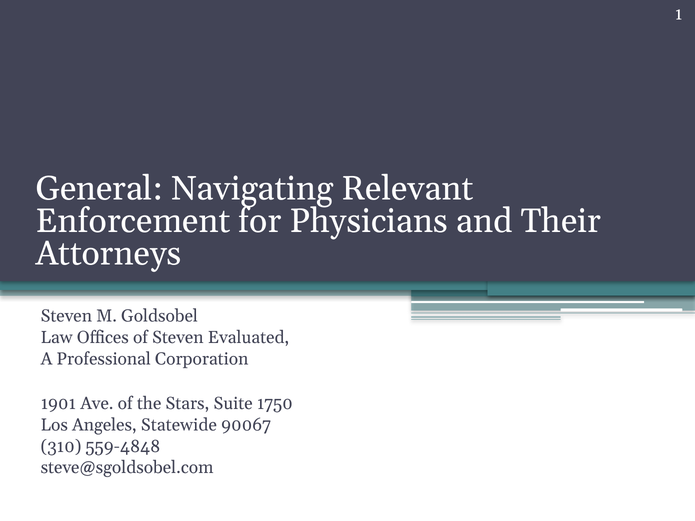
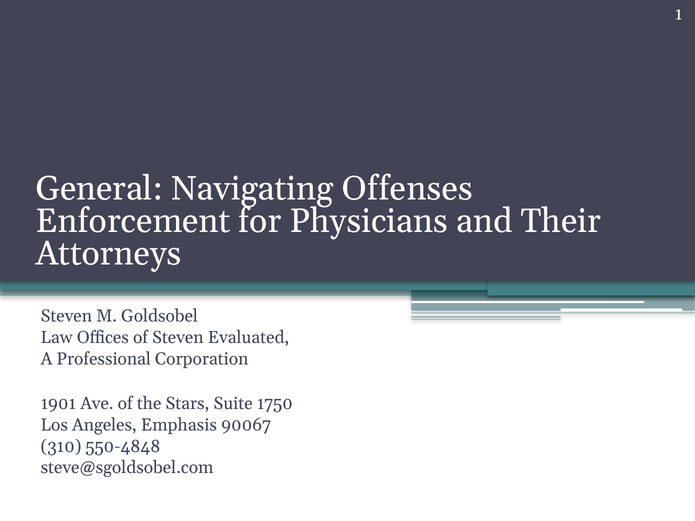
Relevant: Relevant -> Offenses (407, 189)
Statewide: Statewide -> Emphasis (179, 425)
559-4848: 559-4848 -> 550-4848 (123, 447)
